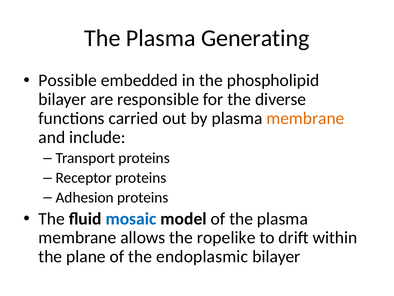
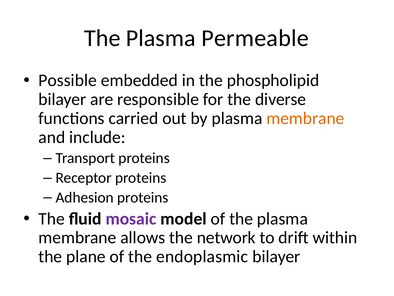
Generating: Generating -> Permeable (255, 38)
mosaic colour: blue -> purple (131, 218)
ropelike: ropelike -> network (226, 237)
